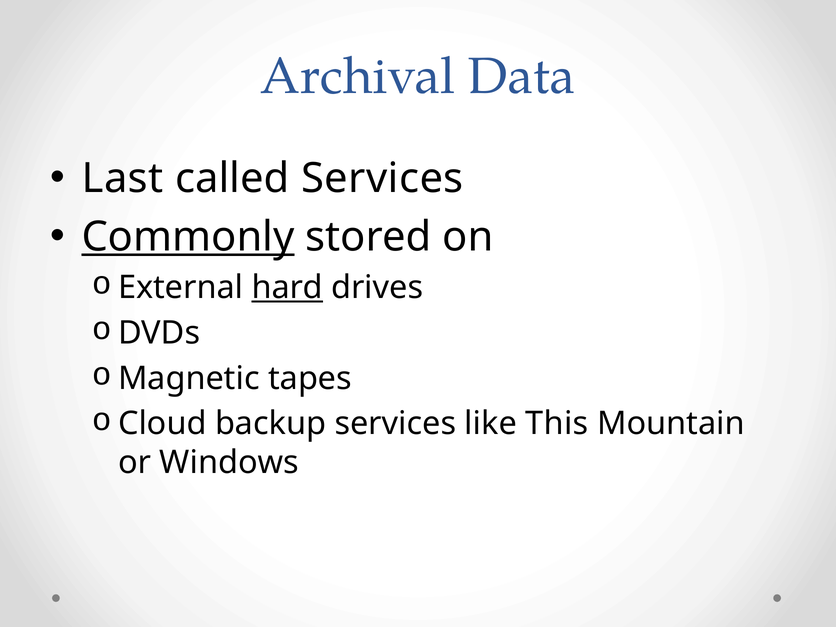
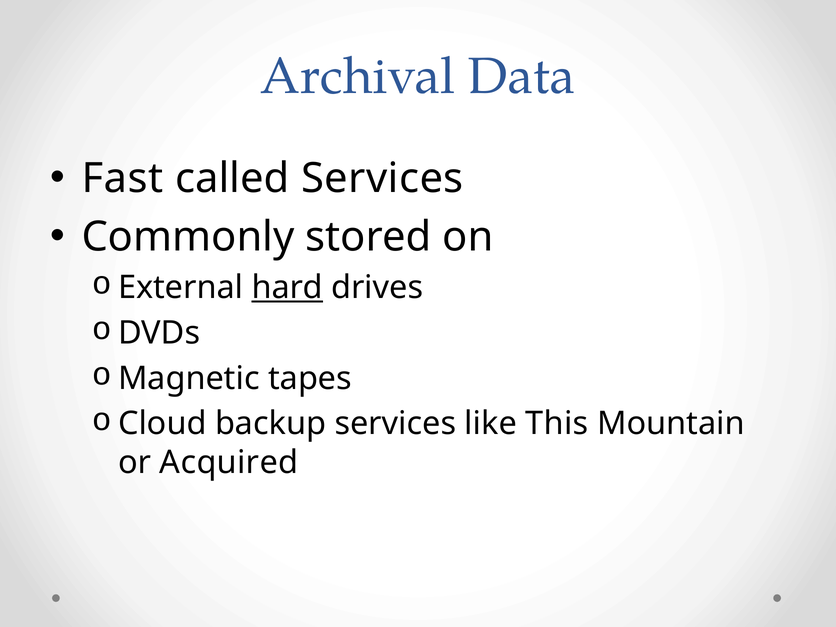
Last: Last -> Fast (123, 178)
Commonly underline: present -> none (188, 237)
Windows: Windows -> Acquired (229, 463)
